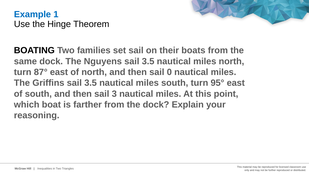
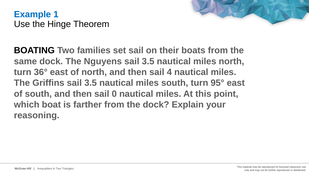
87°: 87° -> 36° (41, 72)
0: 0 -> 4 (169, 72)
3: 3 -> 0 (114, 94)
